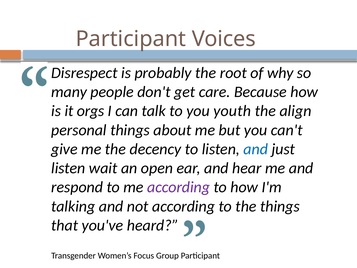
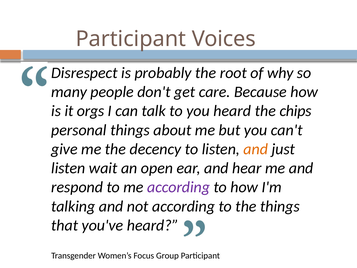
you youth: youth -> heard (232, 111)
align: align -> chips (296, 111)
and colour: blue -> orange (256, 149)
